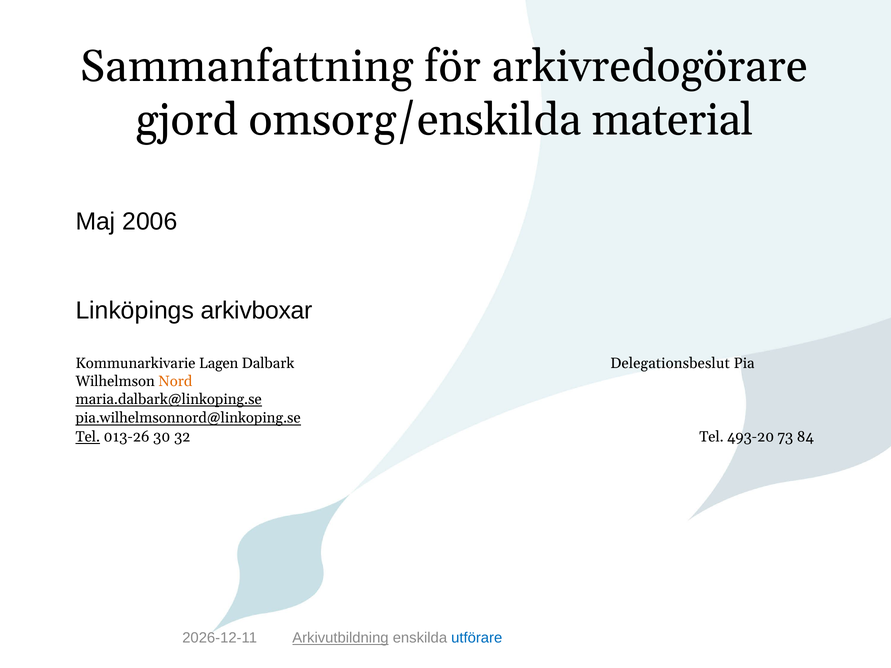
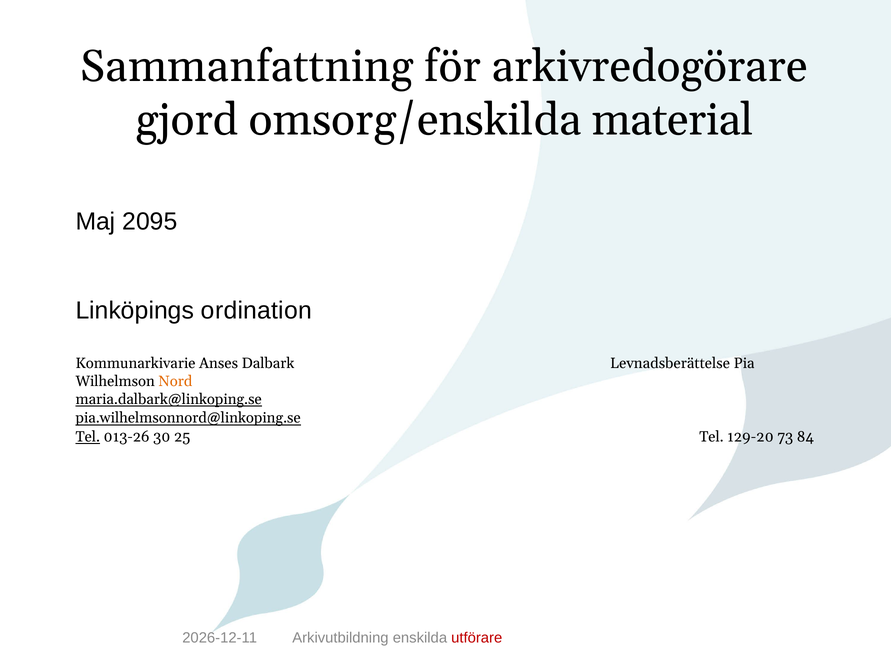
2006: 2006 -> 2095 (150, 222)
arkivboxar: arkivboxar -> ordination (256, 311)
Lagen: Lagen -> Anses (219, 364)
Delegationsbeslut: Delegationsbeslut -> Levnadsberättelse (670, 364)
32: 32 -> 25 (182, 437)
493-20: 493-20 -> 129-20 (751, 437)
Arkivutbildning underline: present -> none (340, 638)
utförare colour: blue -> red (477, 638)
